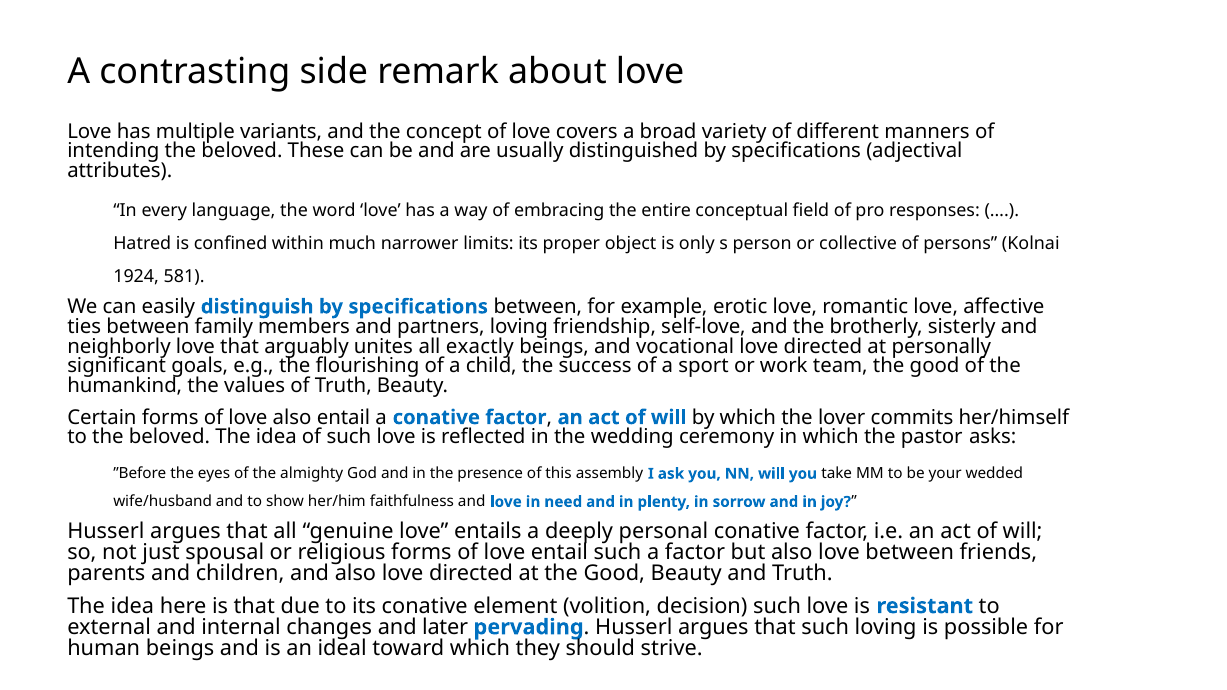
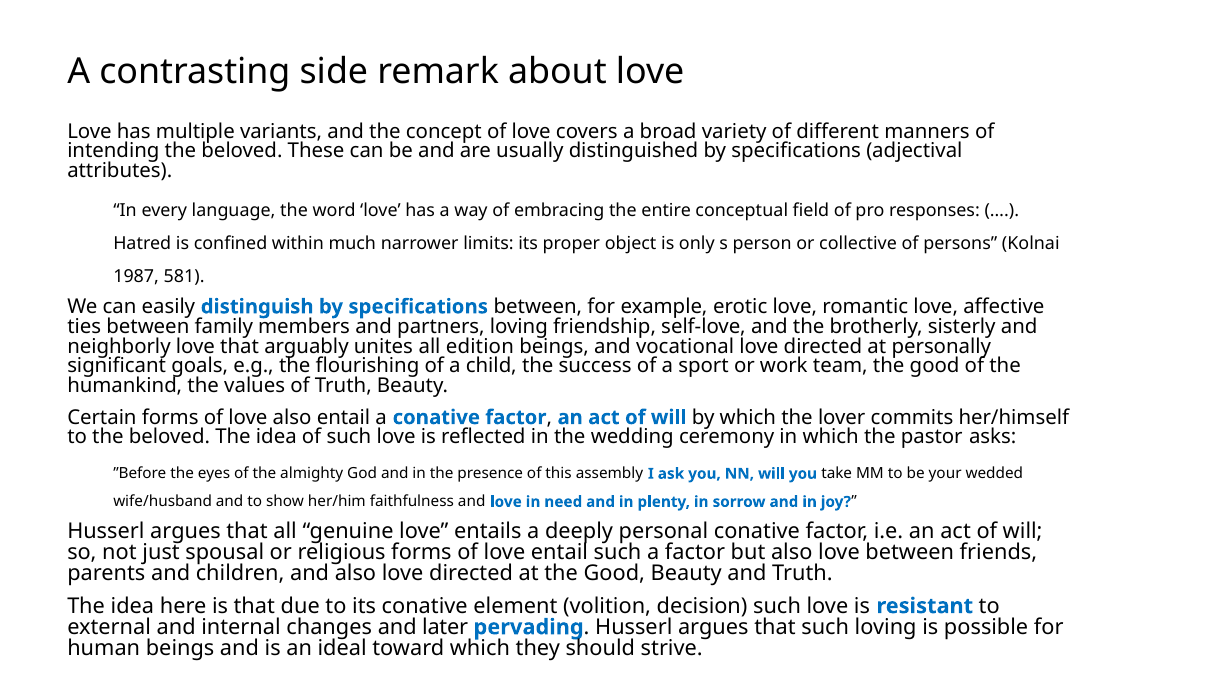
1924: 1924 -> 1987 (136, 277)
exactly: exactly -> edition (480, 346)
